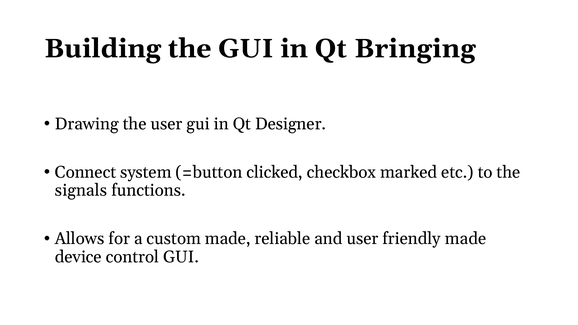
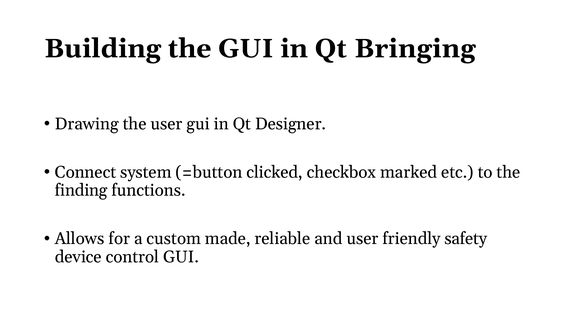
signals: signals -> finding (81, 190)
friendly made: made -> safety (466, 239)
